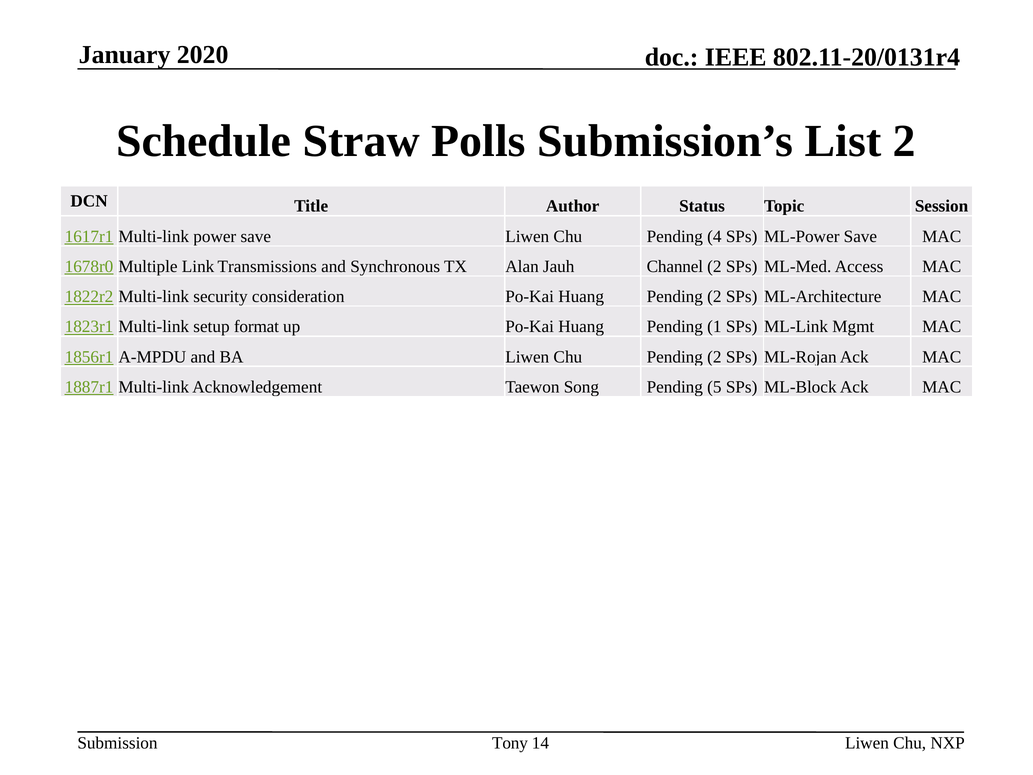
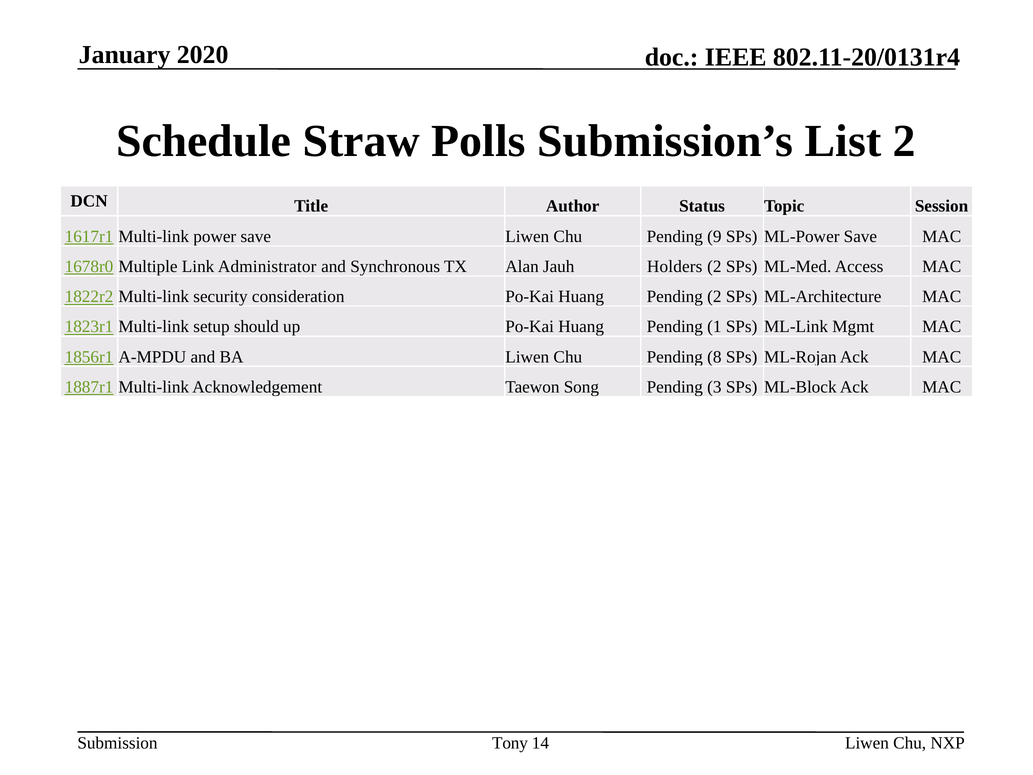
4: 4 -> 9 (714, 236)
Transmissions: Transmissions -> Administrator (267, 266)
Channel: Channel -> Holders (675, 266)
format: format -> should (256, 327)
Chu Pending 2: 2 -> 8 (714, 357)
5: 5 -> 3 (714, 387)
